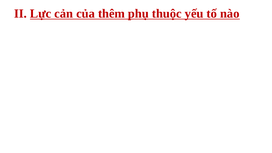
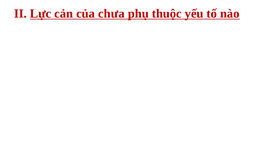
thêm: thêm -> chưa (111, 14)
